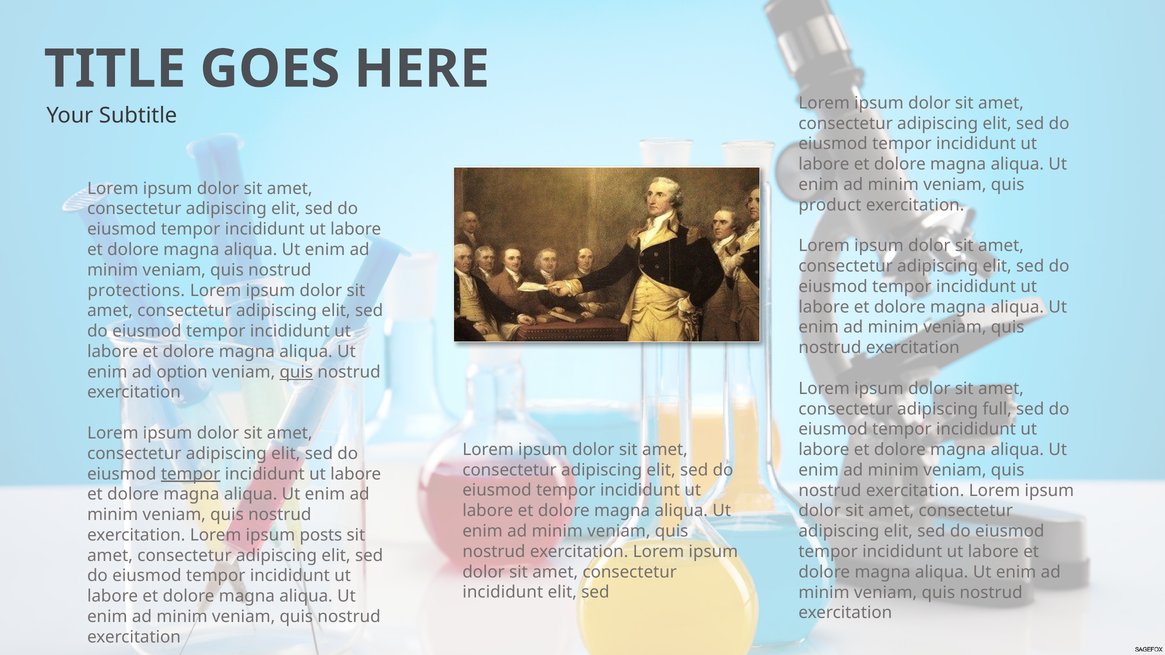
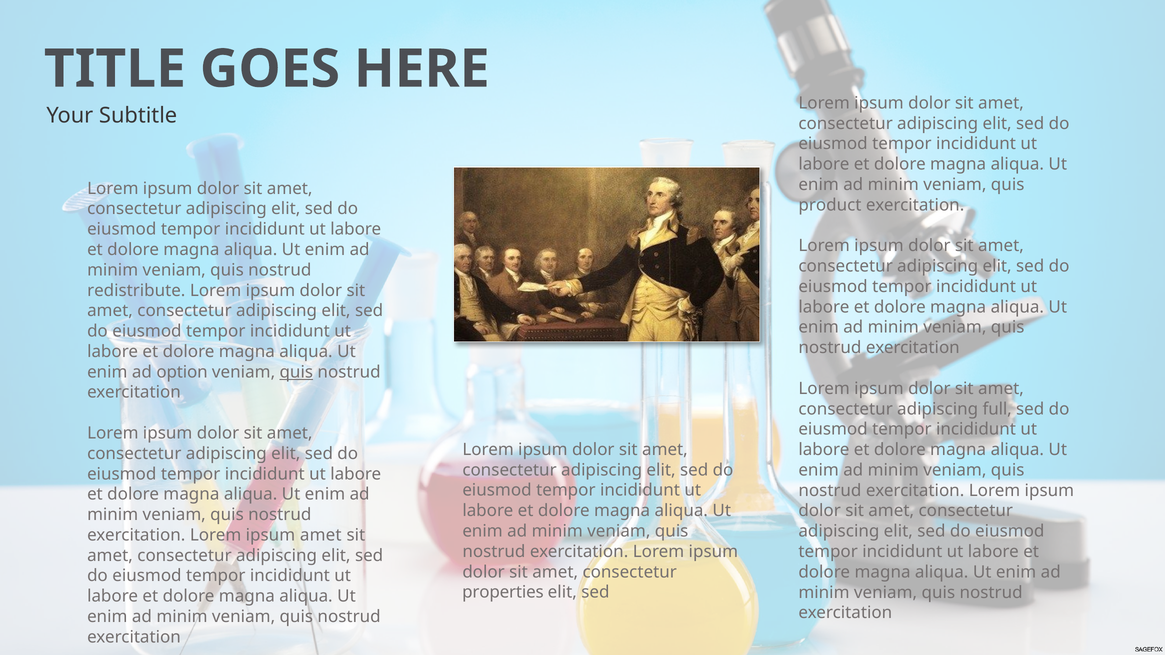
protections: protections -> redistribute (136, 291)
tempor underline: present -> none (191, 474)
ipsum posts: posts -> amet (321, 535)
incididunt: incididunt -> properties (503, 593)
